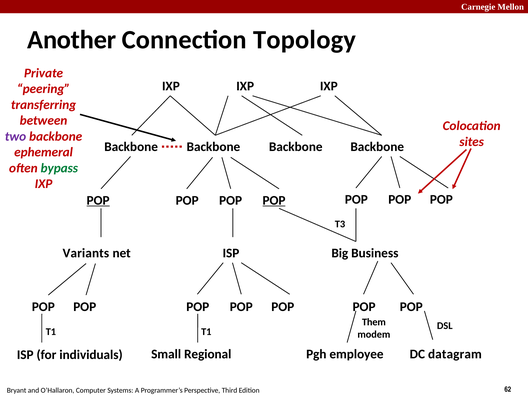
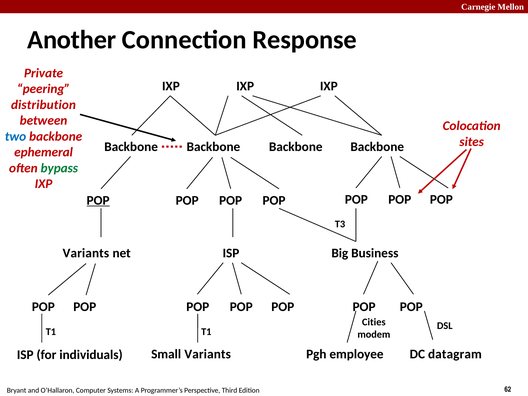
Topology: Topology -> Response (305, 40)
transferring: transferring -> distribution (43, 105)
two colour: purple -> blue (16, 136)
POP underline: present -> none (274, 200)
Them: Them -> Cities (374, 322)
Small Regional: Regional -> Variants (208, 354)
